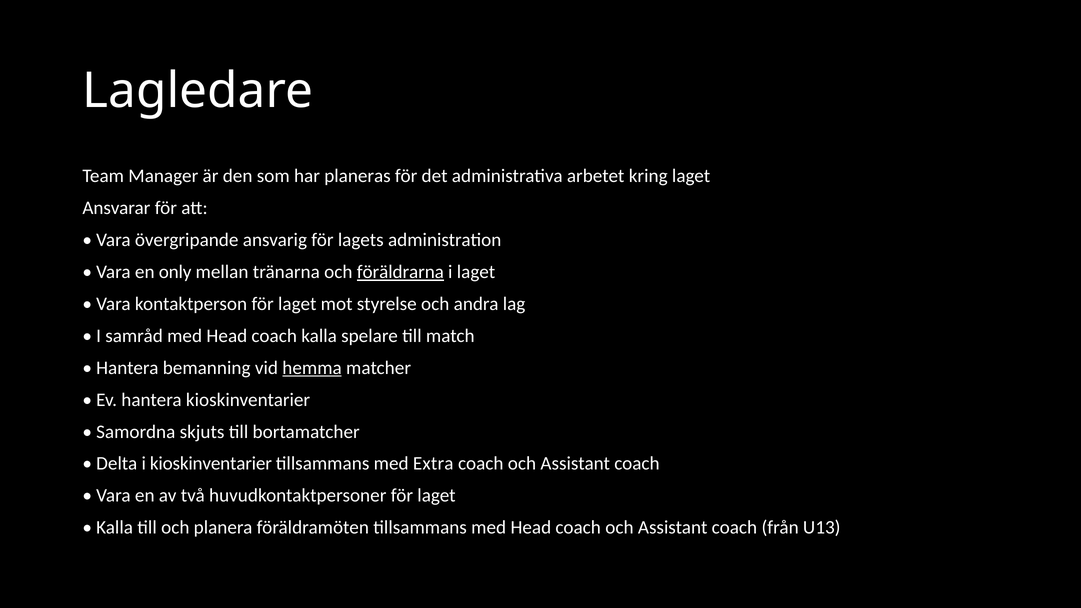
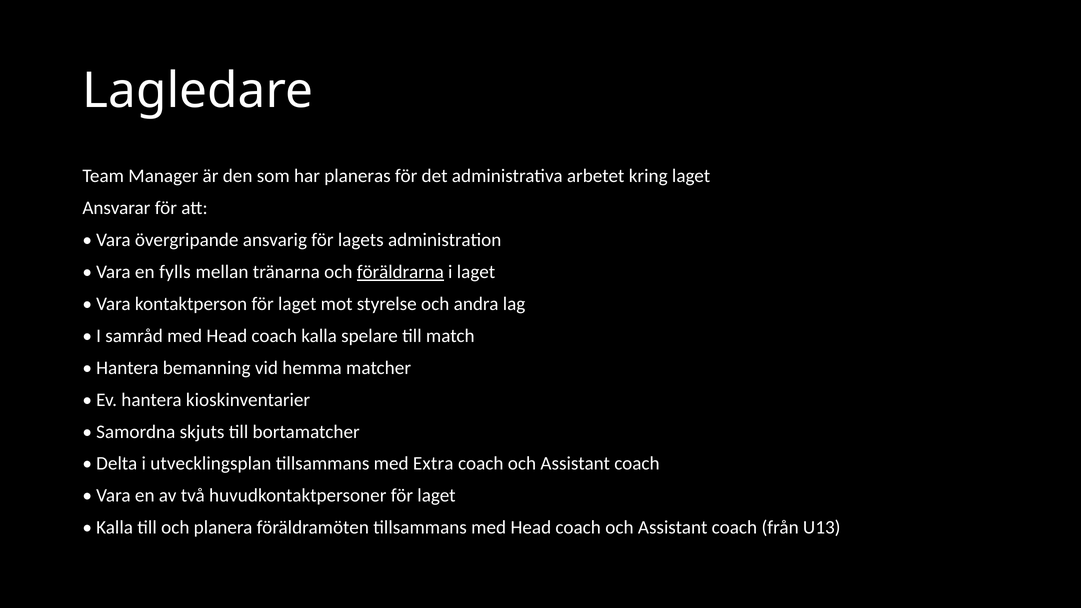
only: only -> fylls (175, 272)
hemma underline: present -> none (312, 368)
i kioskinventarier: kioskinventarier -> utvecklingsplan (211, 464)
